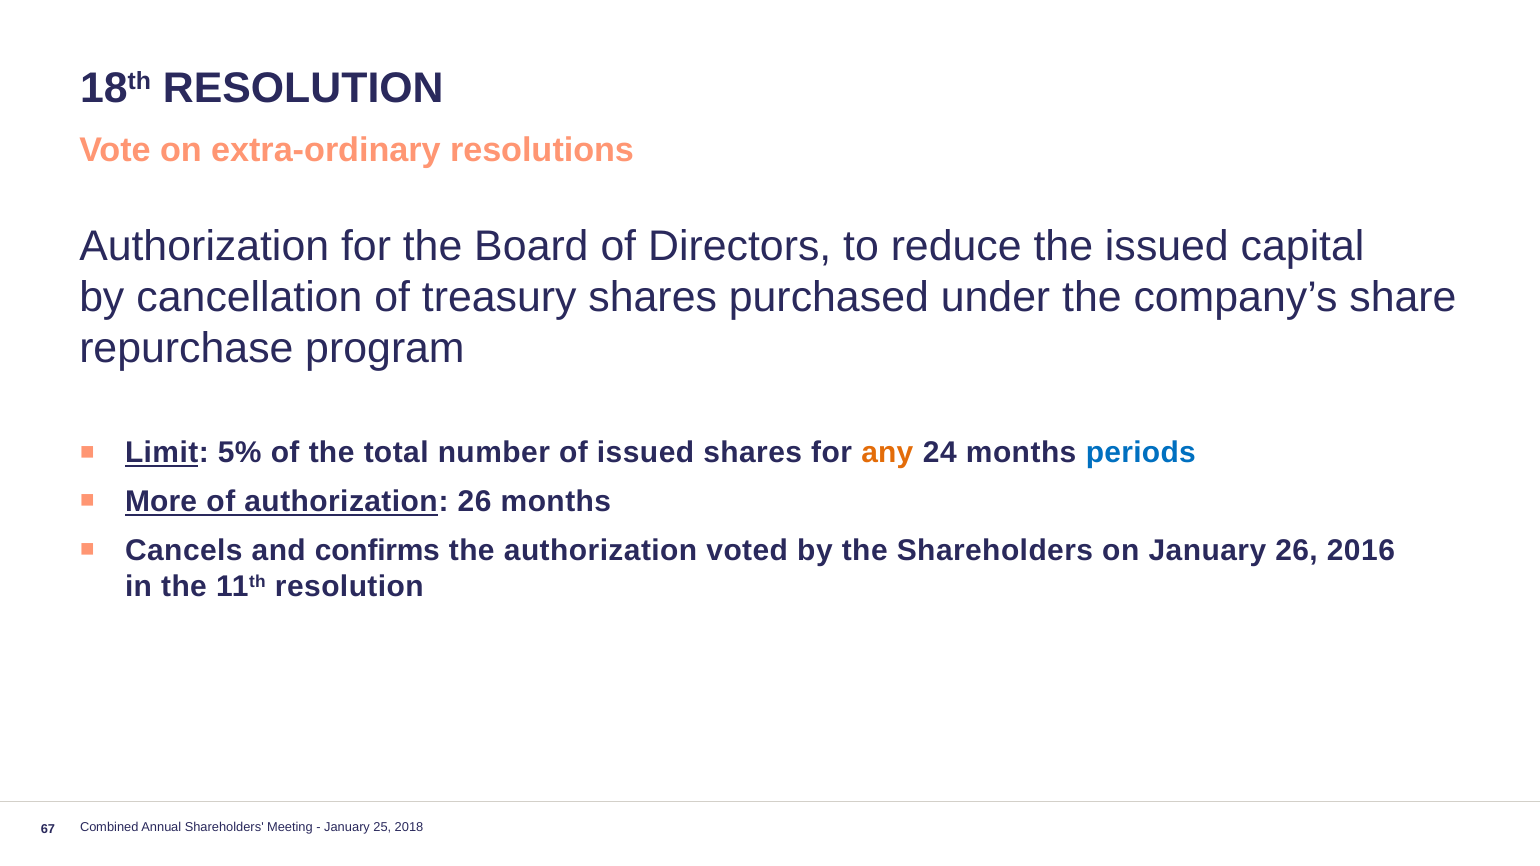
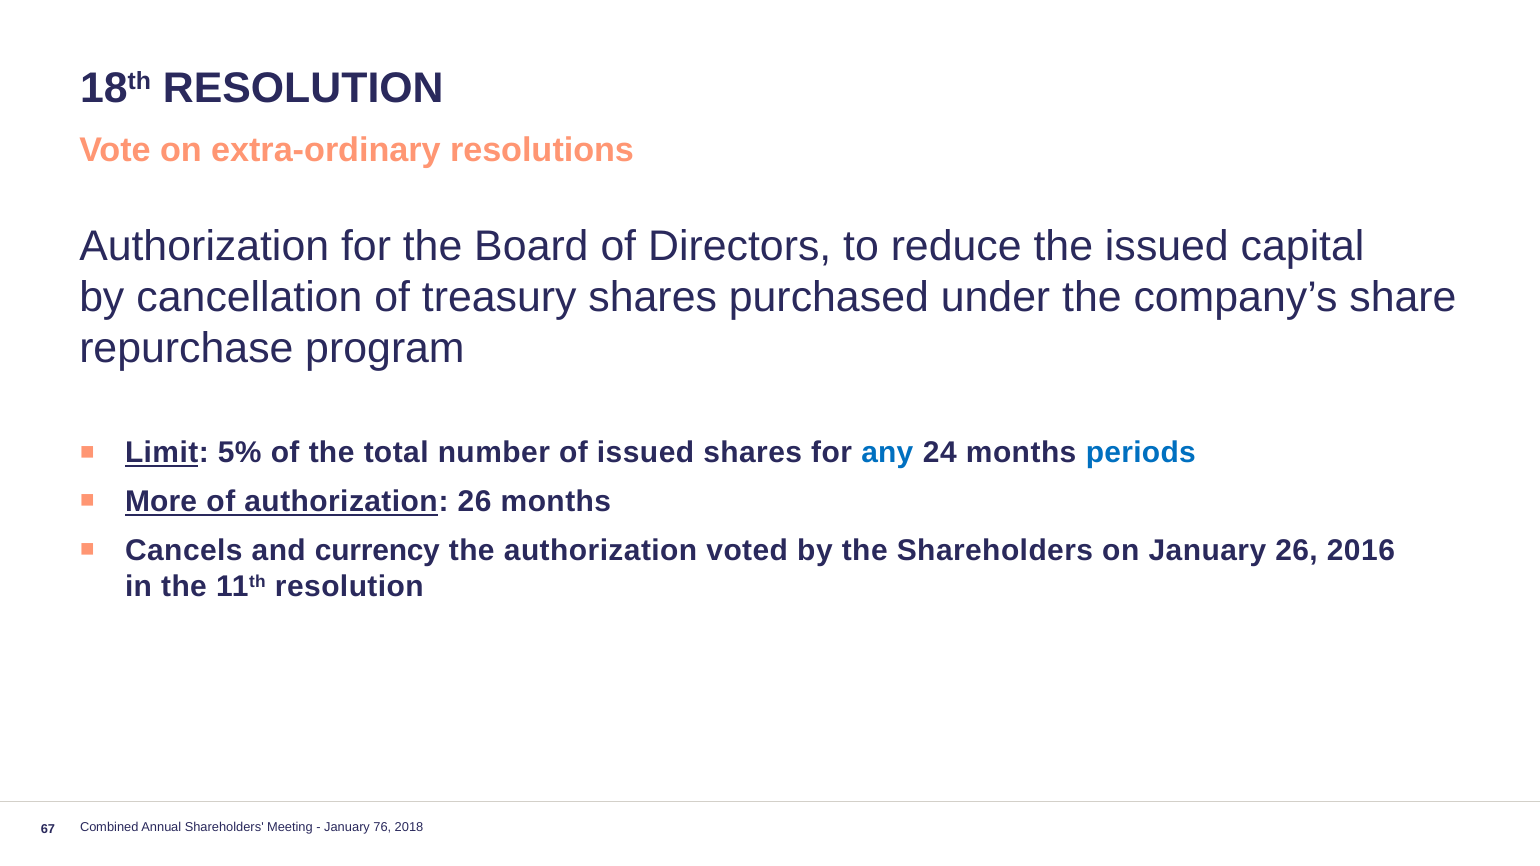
any colour: orange -> blue (887, 453)
confirms: confirms -> currency (377, 551)
25: 25 -> 76 (382, 827)
